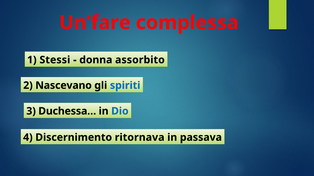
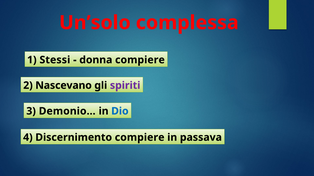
Un’fare: Un’fare -> Un’solo (95, 23)
donna assorbito: assorbito -> compiere (140, 60)
spiriti colour: blue -> purple (125, 86)
Duchessa…: Duchessa… -> Demonio… (67, 111)
Discernimento ritornava: ritornava -> compiere (140, 138)
